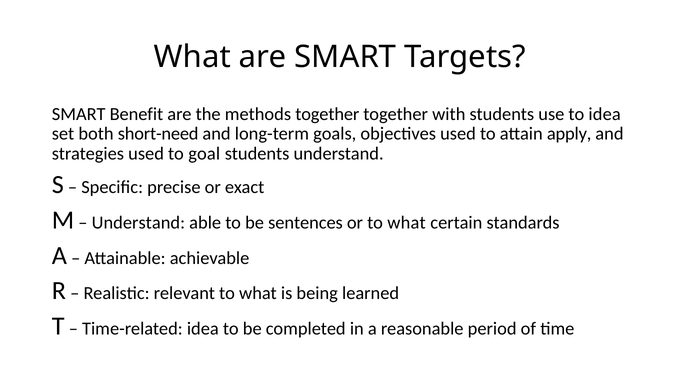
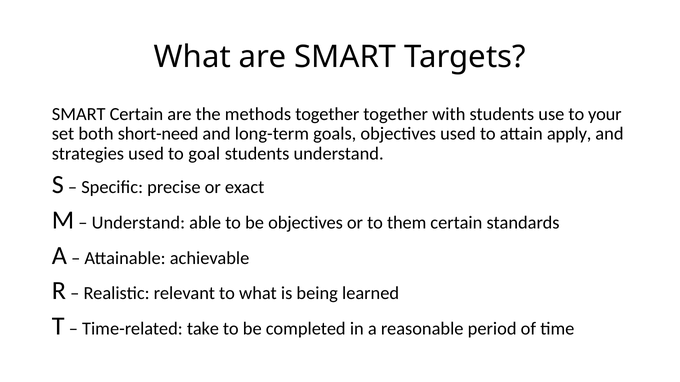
SMART Benefit: Benefit -> Certain (136, 114)
to idea: idea -> your (605, 114)
be sentences: sentences -> objectives (306, 223)
or to what: what -> them (407, 223)
Time-related idea: idea -> take (203, 329)
